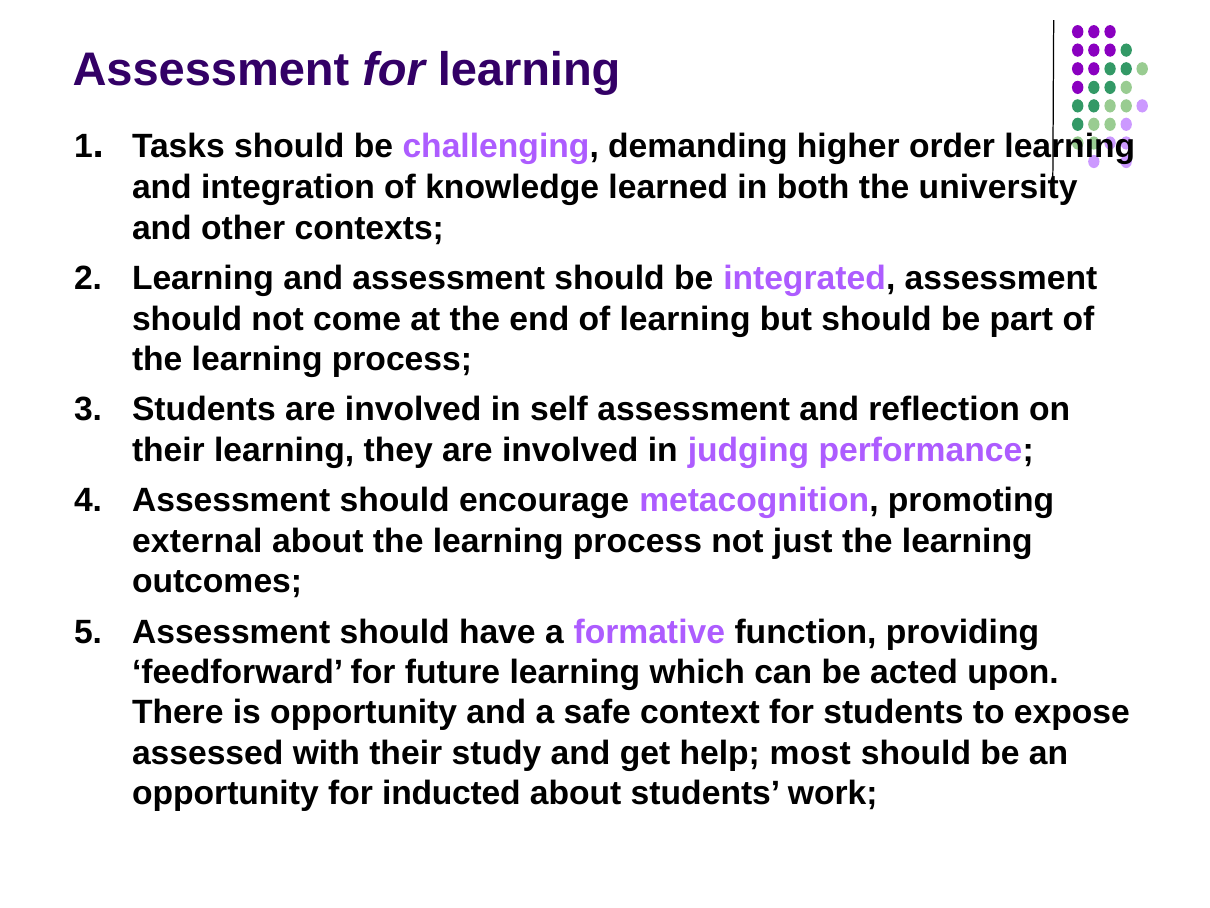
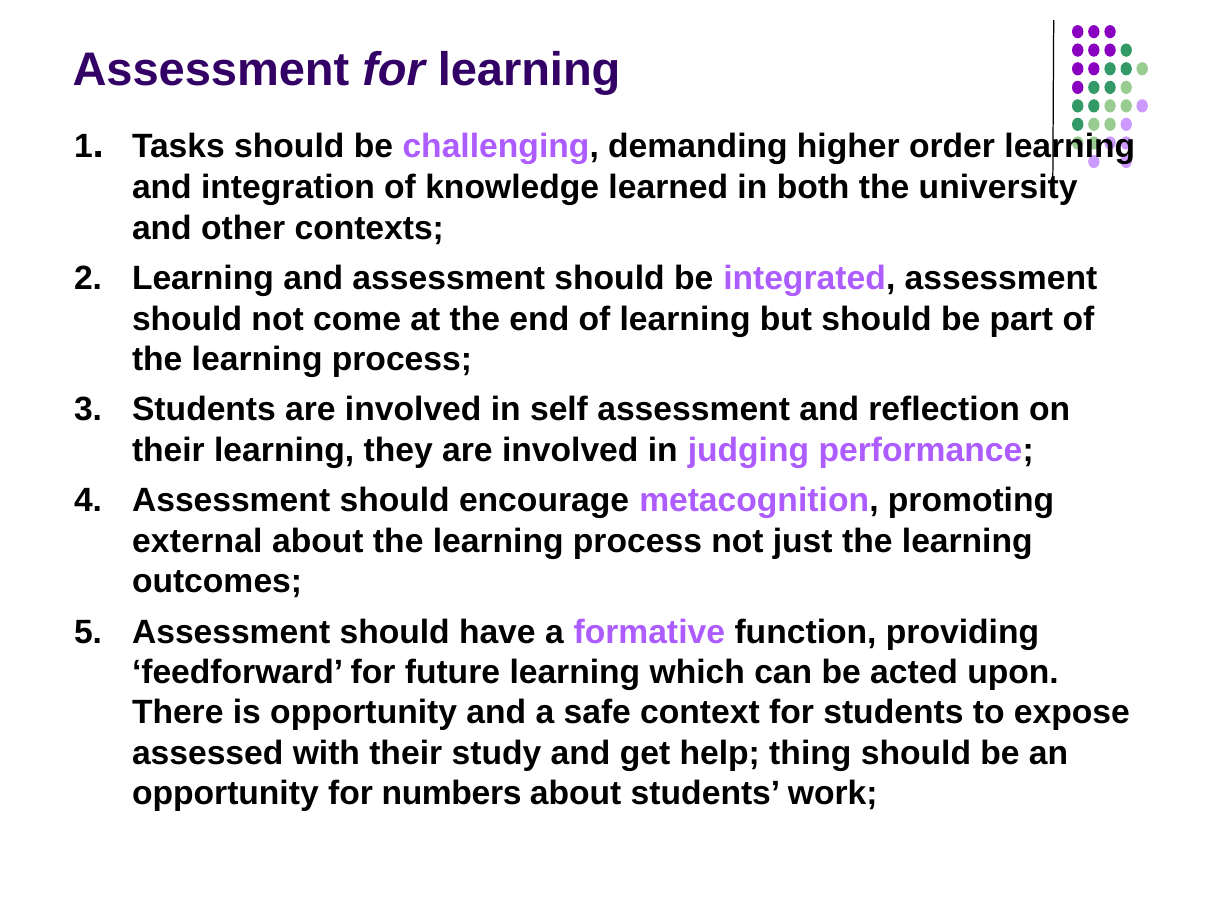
most: most -> thing (810, 753)
inducted: inducted -> numbers (452, 793)
